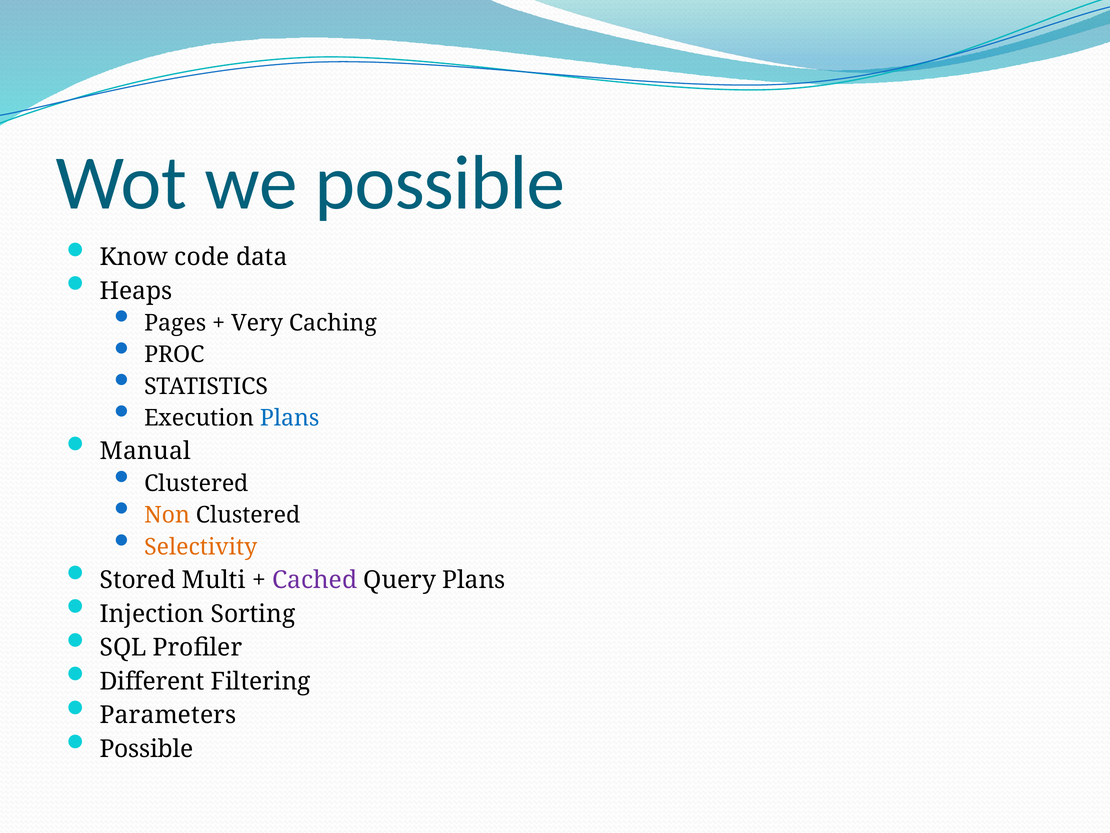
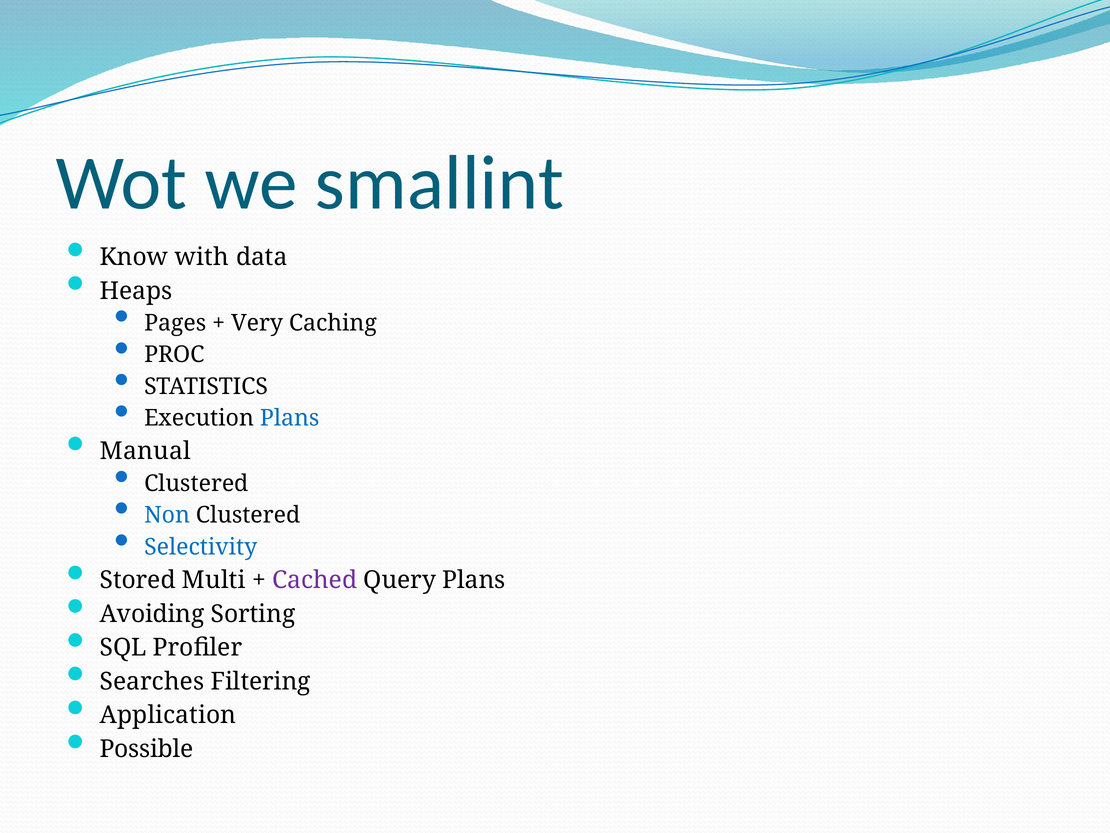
we possible: possible -> smallint (440, 183)
code: code -> with (202, 257)
Non colour: orange -> blue (167, 515)
Selectivity colour: orange -> blue (201, 547)
Injection: Injection -> Avoiding (152, 614)
Different: Different -> Searches (152, 681)
Parameters: Parameters -> Application (168, 715)
